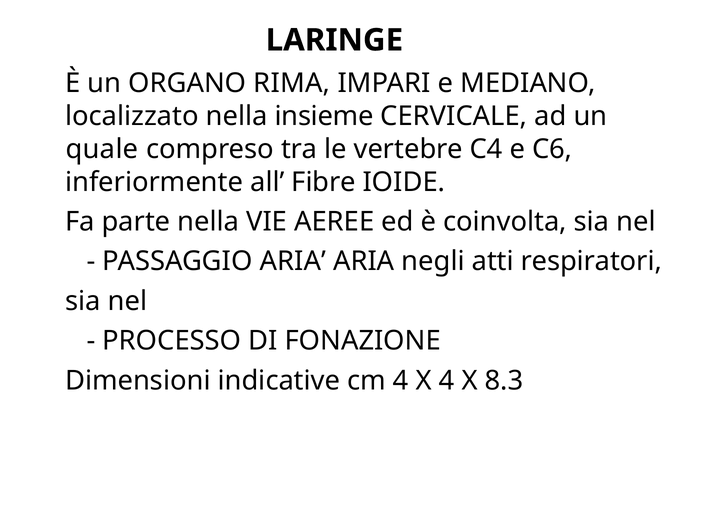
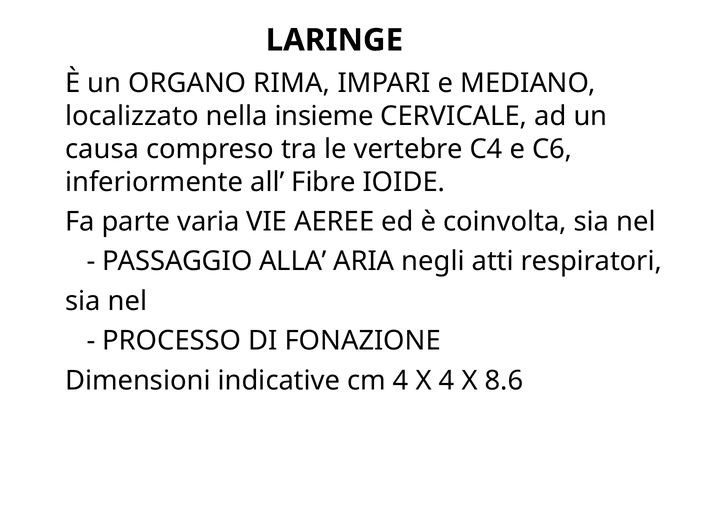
quale: quale -> causa (102, 149)
parte nella: nella -> varia (208, 222)
PASSAGGIO ARIA: ARIA -> ALLA (293, 261)
8.3: 8.3 -> 8.6 (504, 381)
